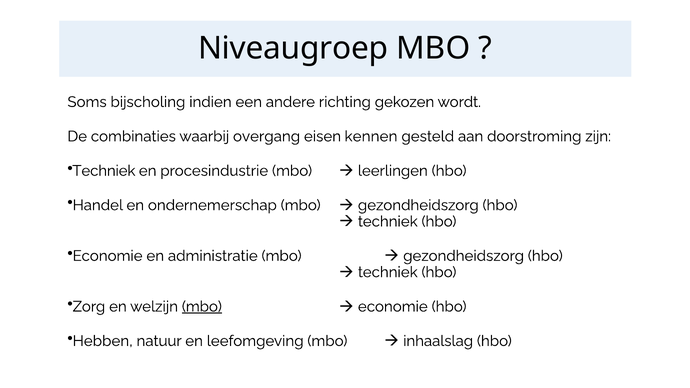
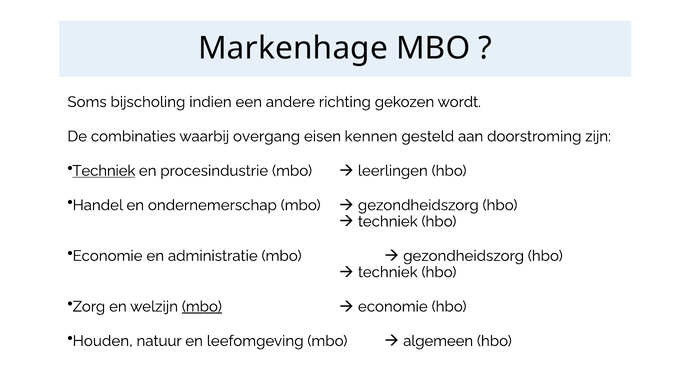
Niveaugroep: Niveaugroep -> Markenhage (293, 49)
Techniek underline: none -> present (104, 171)
Hebben: Hebben -> Houden (103, 341)
inhaalslag: inhaalslag -> algemeen (438, 341)
